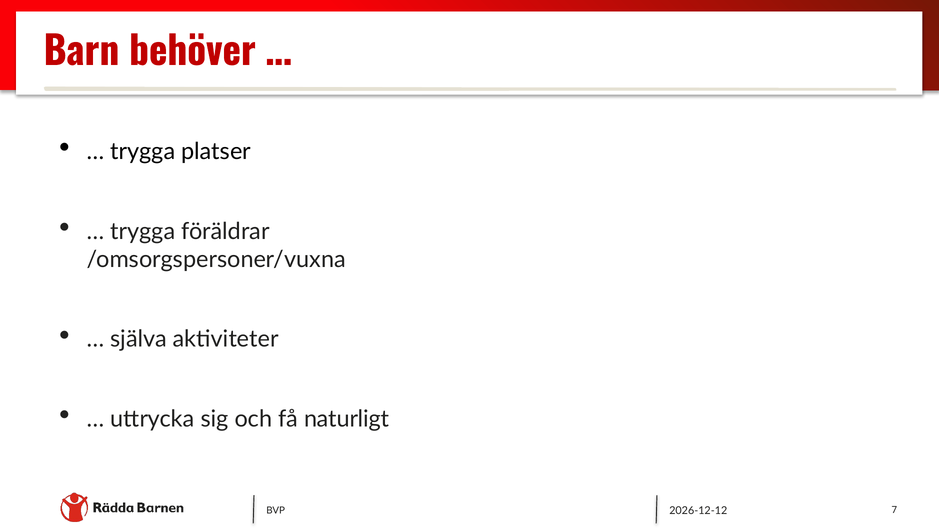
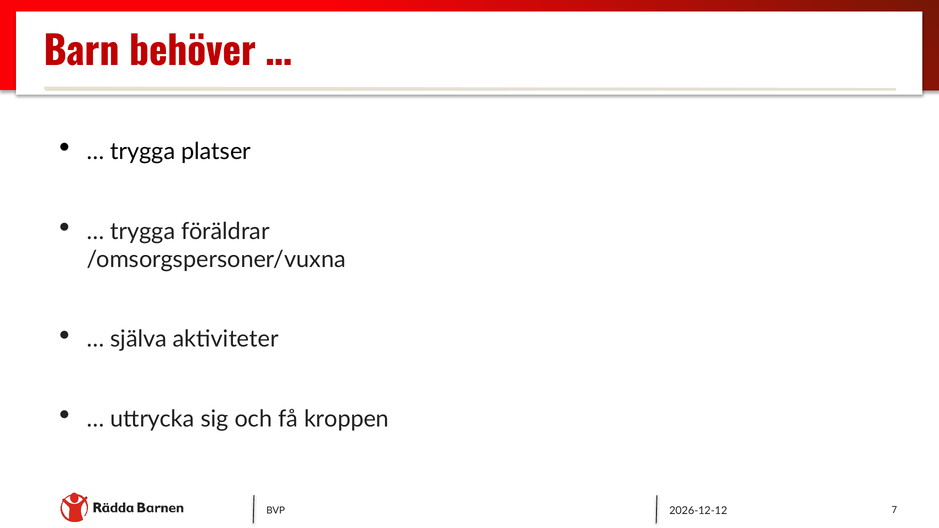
naturligt: naturligt -> kroppen (347, 419)
